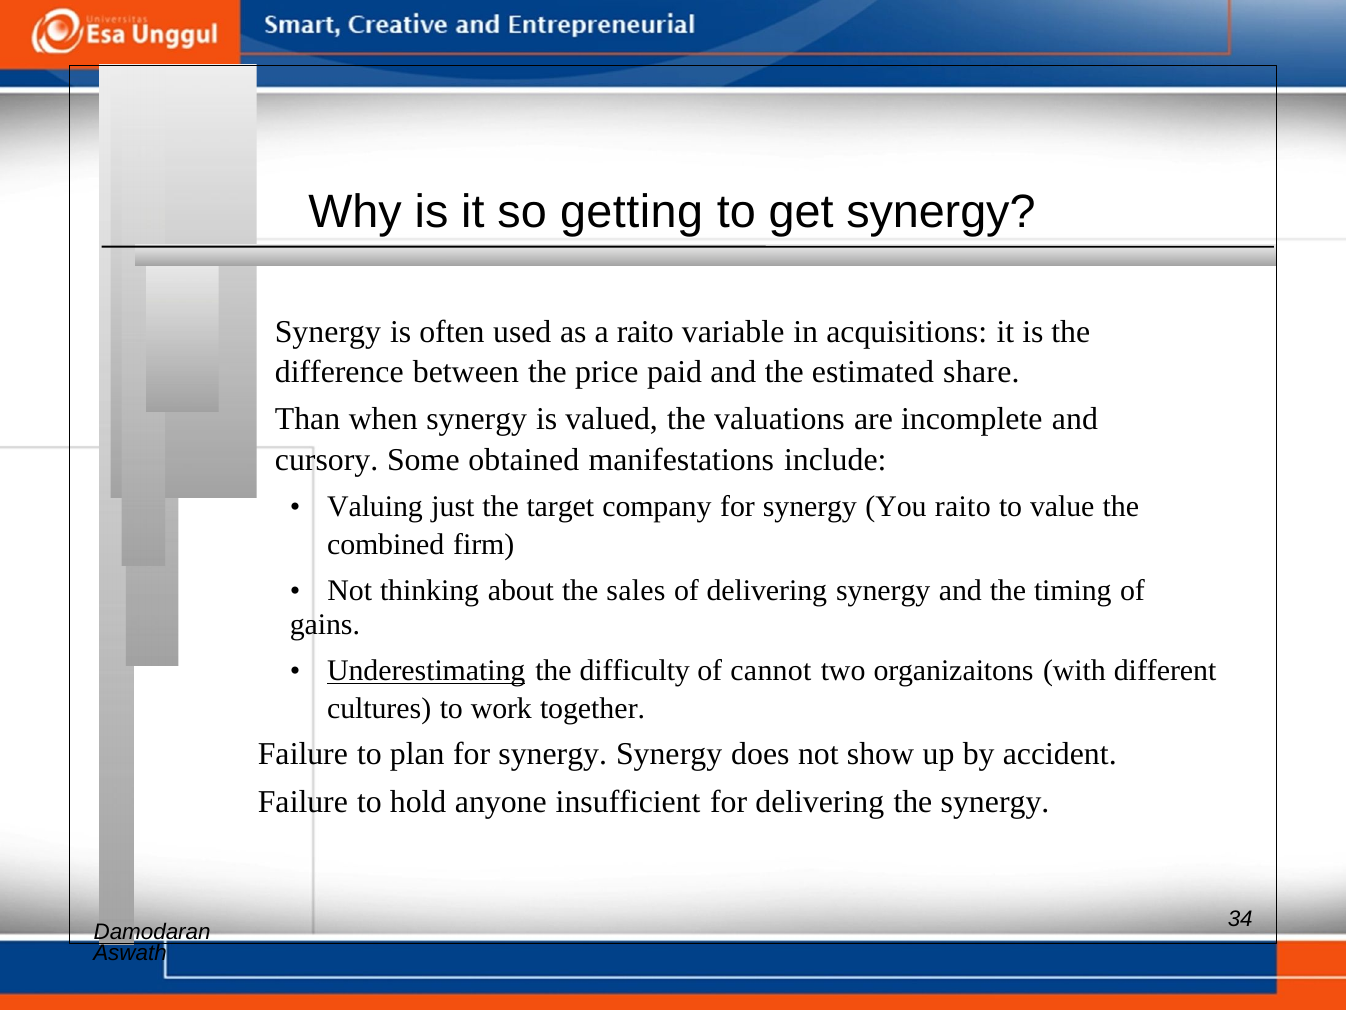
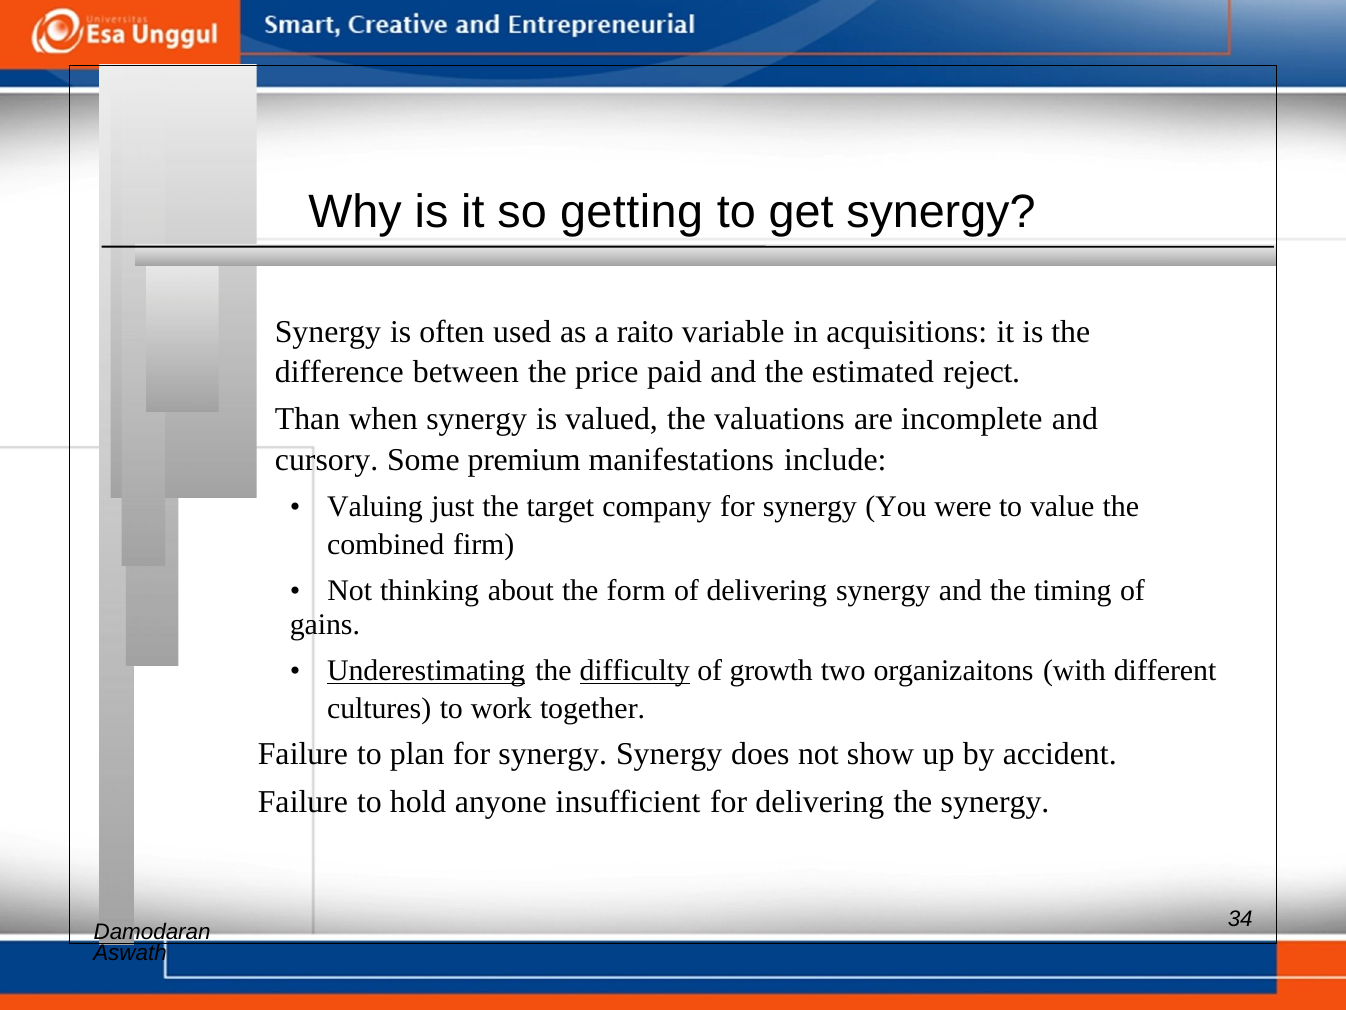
share: share -> reject (982, 372)
obtained: obtained -> premium (524, 460)
You raito: raito -> were (963, 507)
sales: sales -> form (636, 591)
difficulty underline: none -> present (635, 670)
cannot: cannot -> growth (771, 670)
